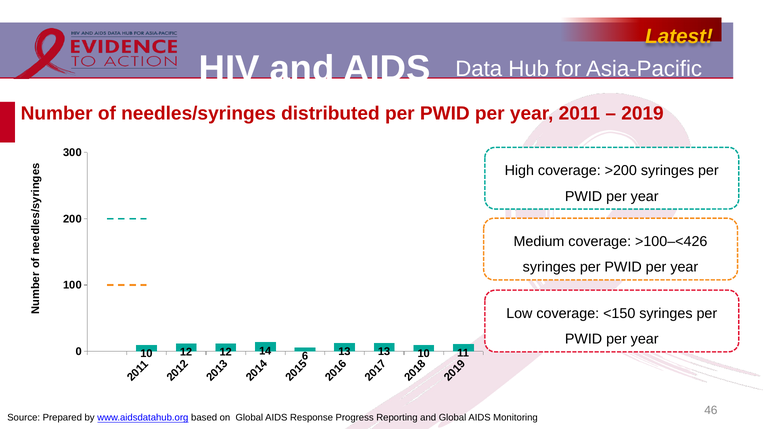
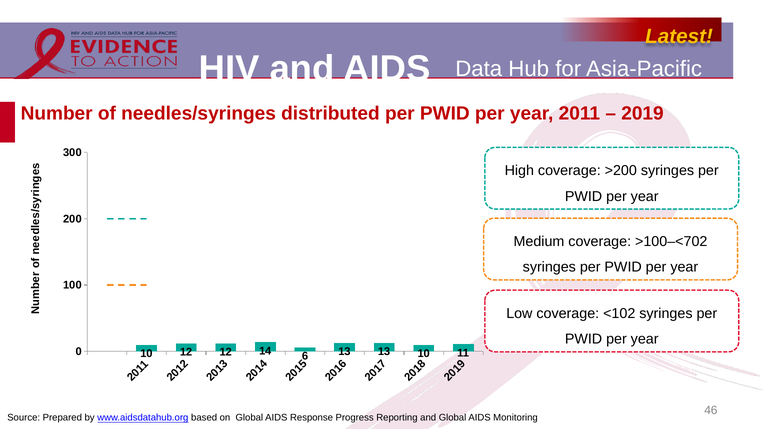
>100–<426: >100–<426 -> >100–<702 (671, 242)
<150: <150 -> <102 (619, 314)
